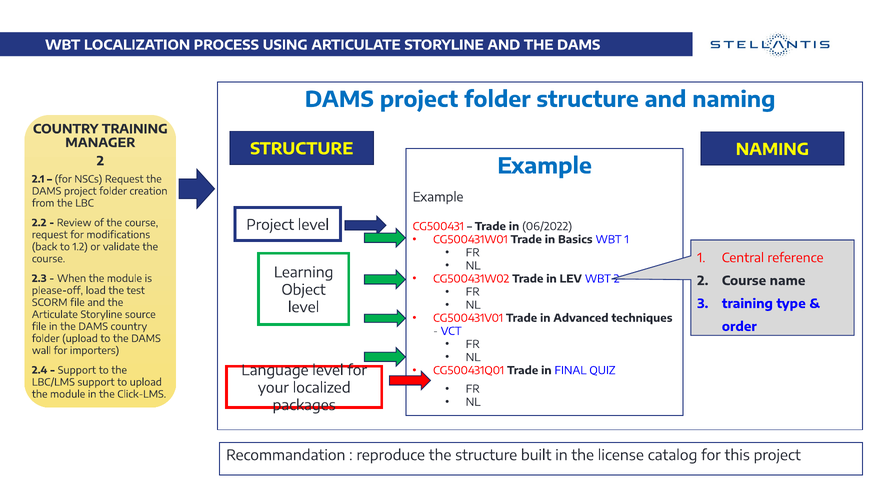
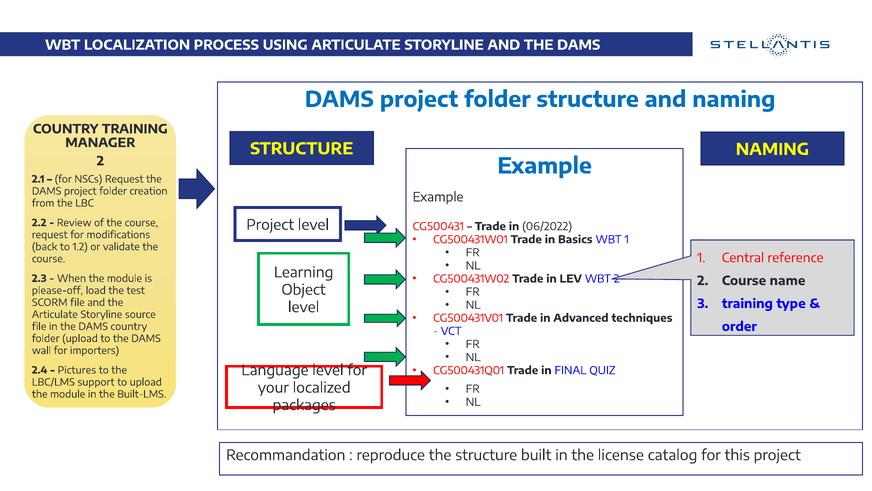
Support: Support -> Pictures (77, 370)
Click-LMS: Click-LMS -> Built-LMS (142, 394)
